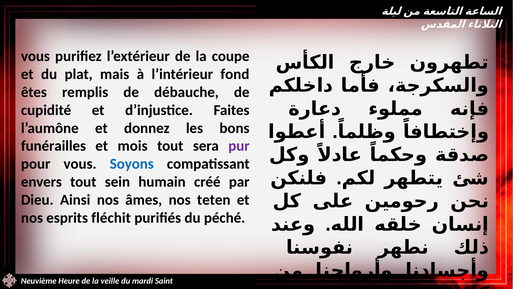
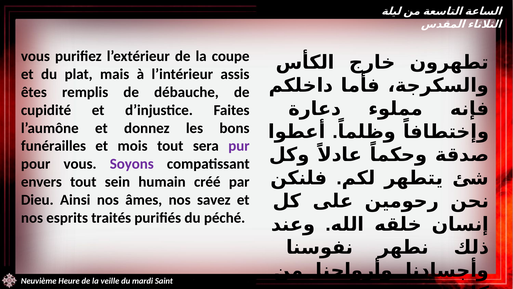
fond: fond -> assis (235, 74)
Soyons colour: blue -> purple (132, 164)
teten: teten -> savez (214, 200)
fléchit: fléchit -> traités (111, 218)
